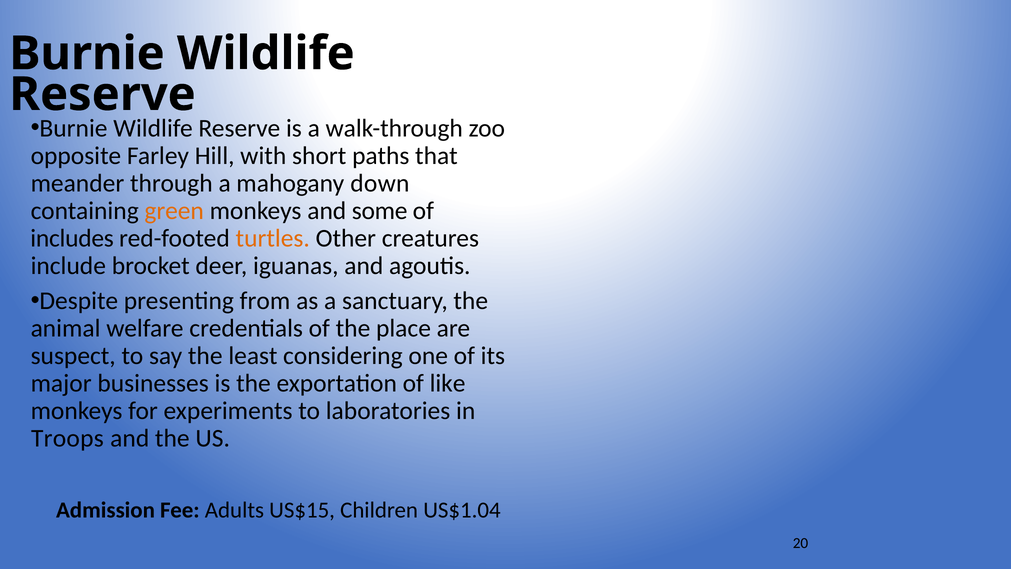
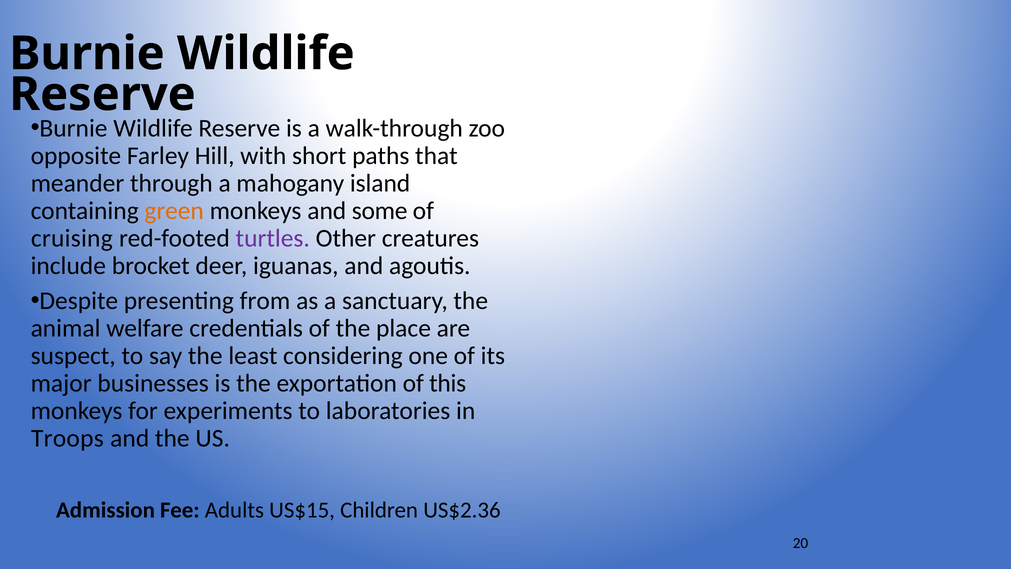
down: down -> island (380, 183)
includes: includes -> cruising (72, 238)
turtles colour: orange -> purple (273, 238)
like: like -> this (448, 383)
US$1.04: US$1.04 -> US$2.36 (462, 510)
